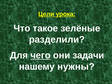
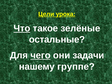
Что underline: none -> present (22, 28)
разделили: разделили -> остальные (57, 40)
нужны: нужны -> группе (76, 67)
